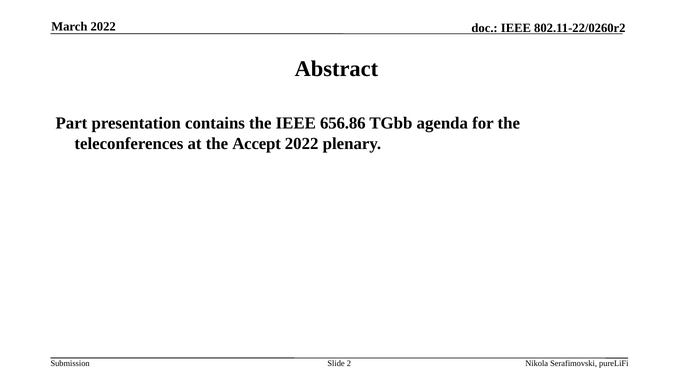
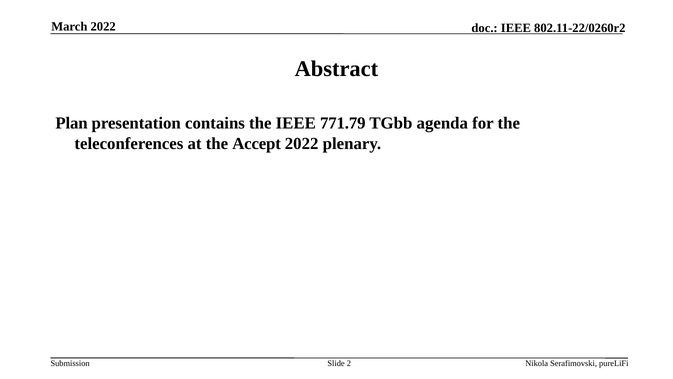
Part: Part -> Plan (72, 123)
656.86: 656.86 -> 771.79 (343, 123)
